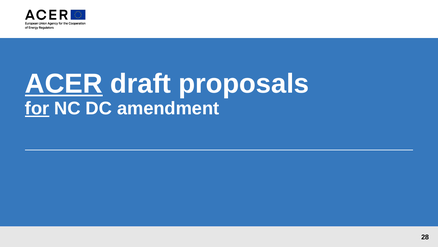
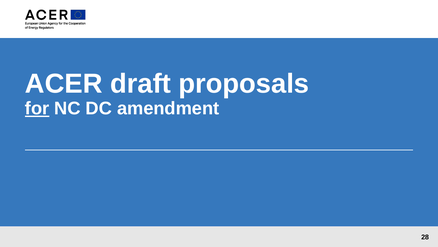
ACER underline: present -> none (64, 84)
